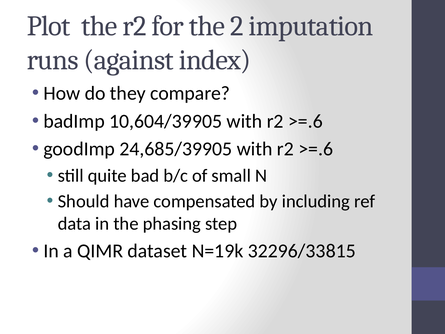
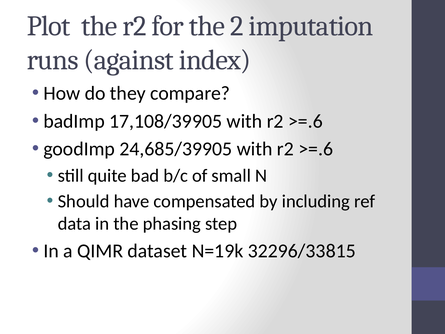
10,604/39905: 10,604/39905 -> 17,108/39905 (166, 121)
